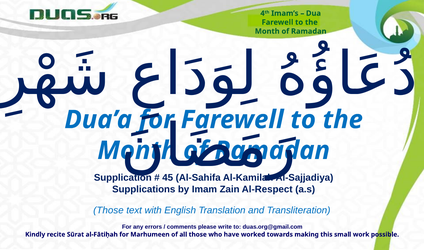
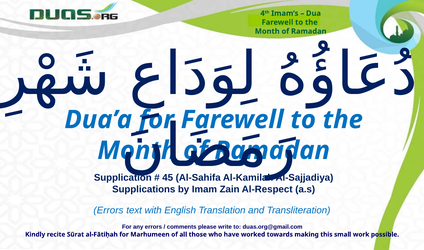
Those: Those -> Errors (108, 211)
